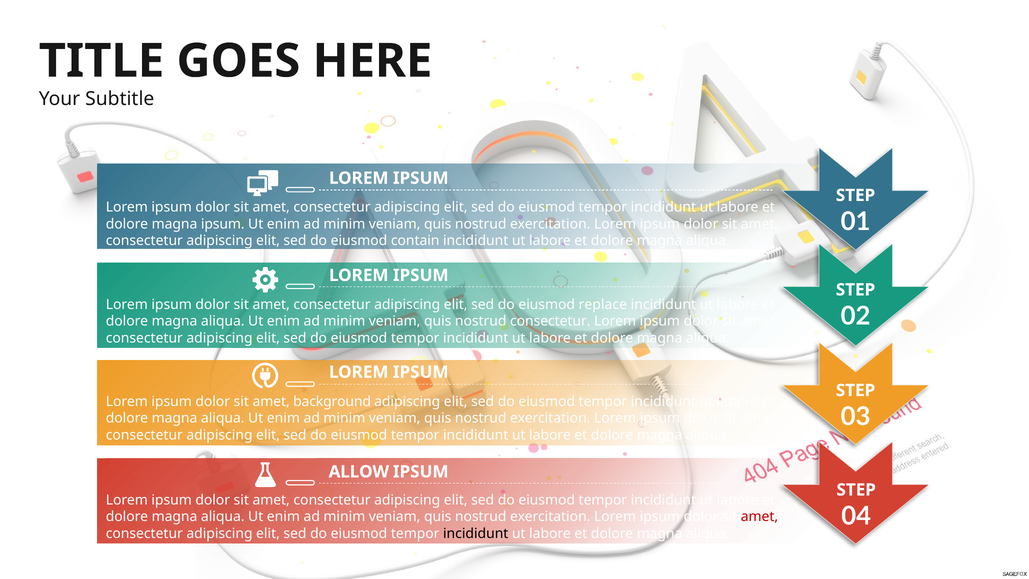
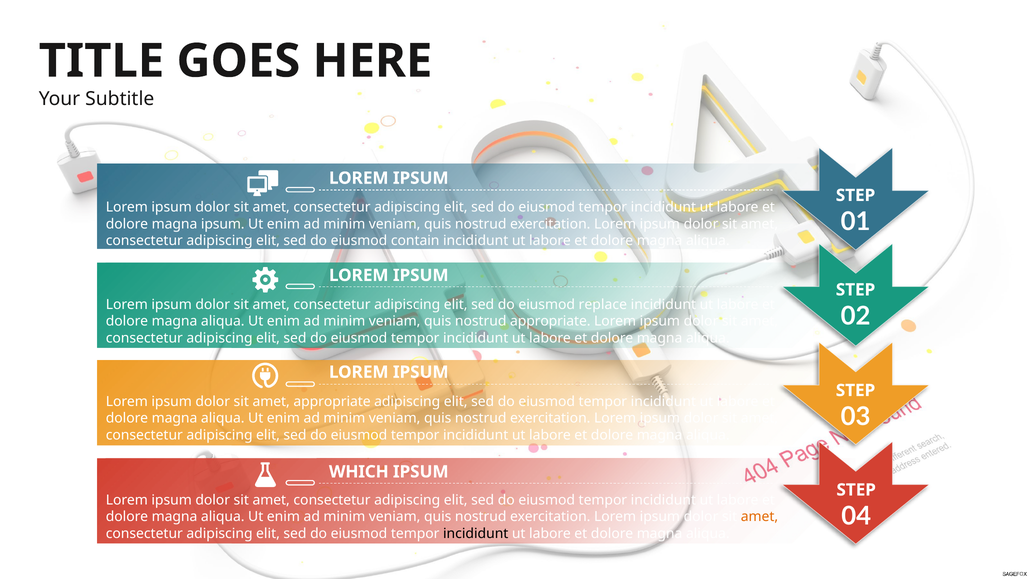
nostrud consectetur: consectetur -> appropriate (550, 321)
amet background: background -> appropriate (332, 401)
ALLOW: ALLOW -> WHICH (359, 472)
amet colour: red -> orange (759, 517)
